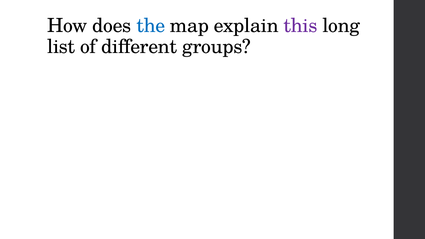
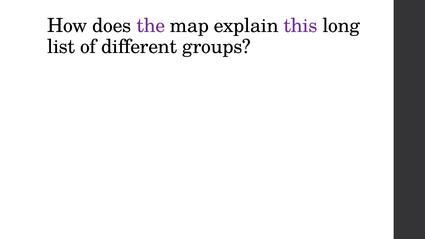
the colour: blue -> purple (151, 26)
